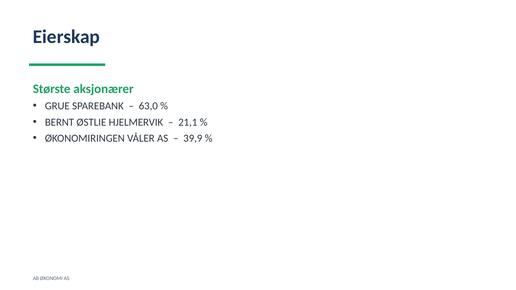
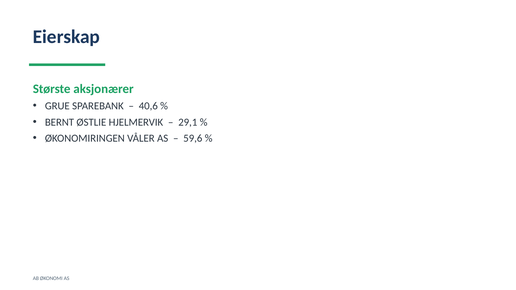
63,0: 63,0 -> 40,6 (148, 106)
21,1: 21,1 -> 29,1 (188, 122)
39,9: 39,9 -> 59,6 (193, 138)
